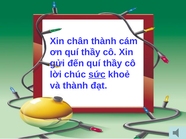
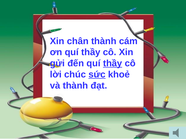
thầy underline: none -> present (113, 64)
